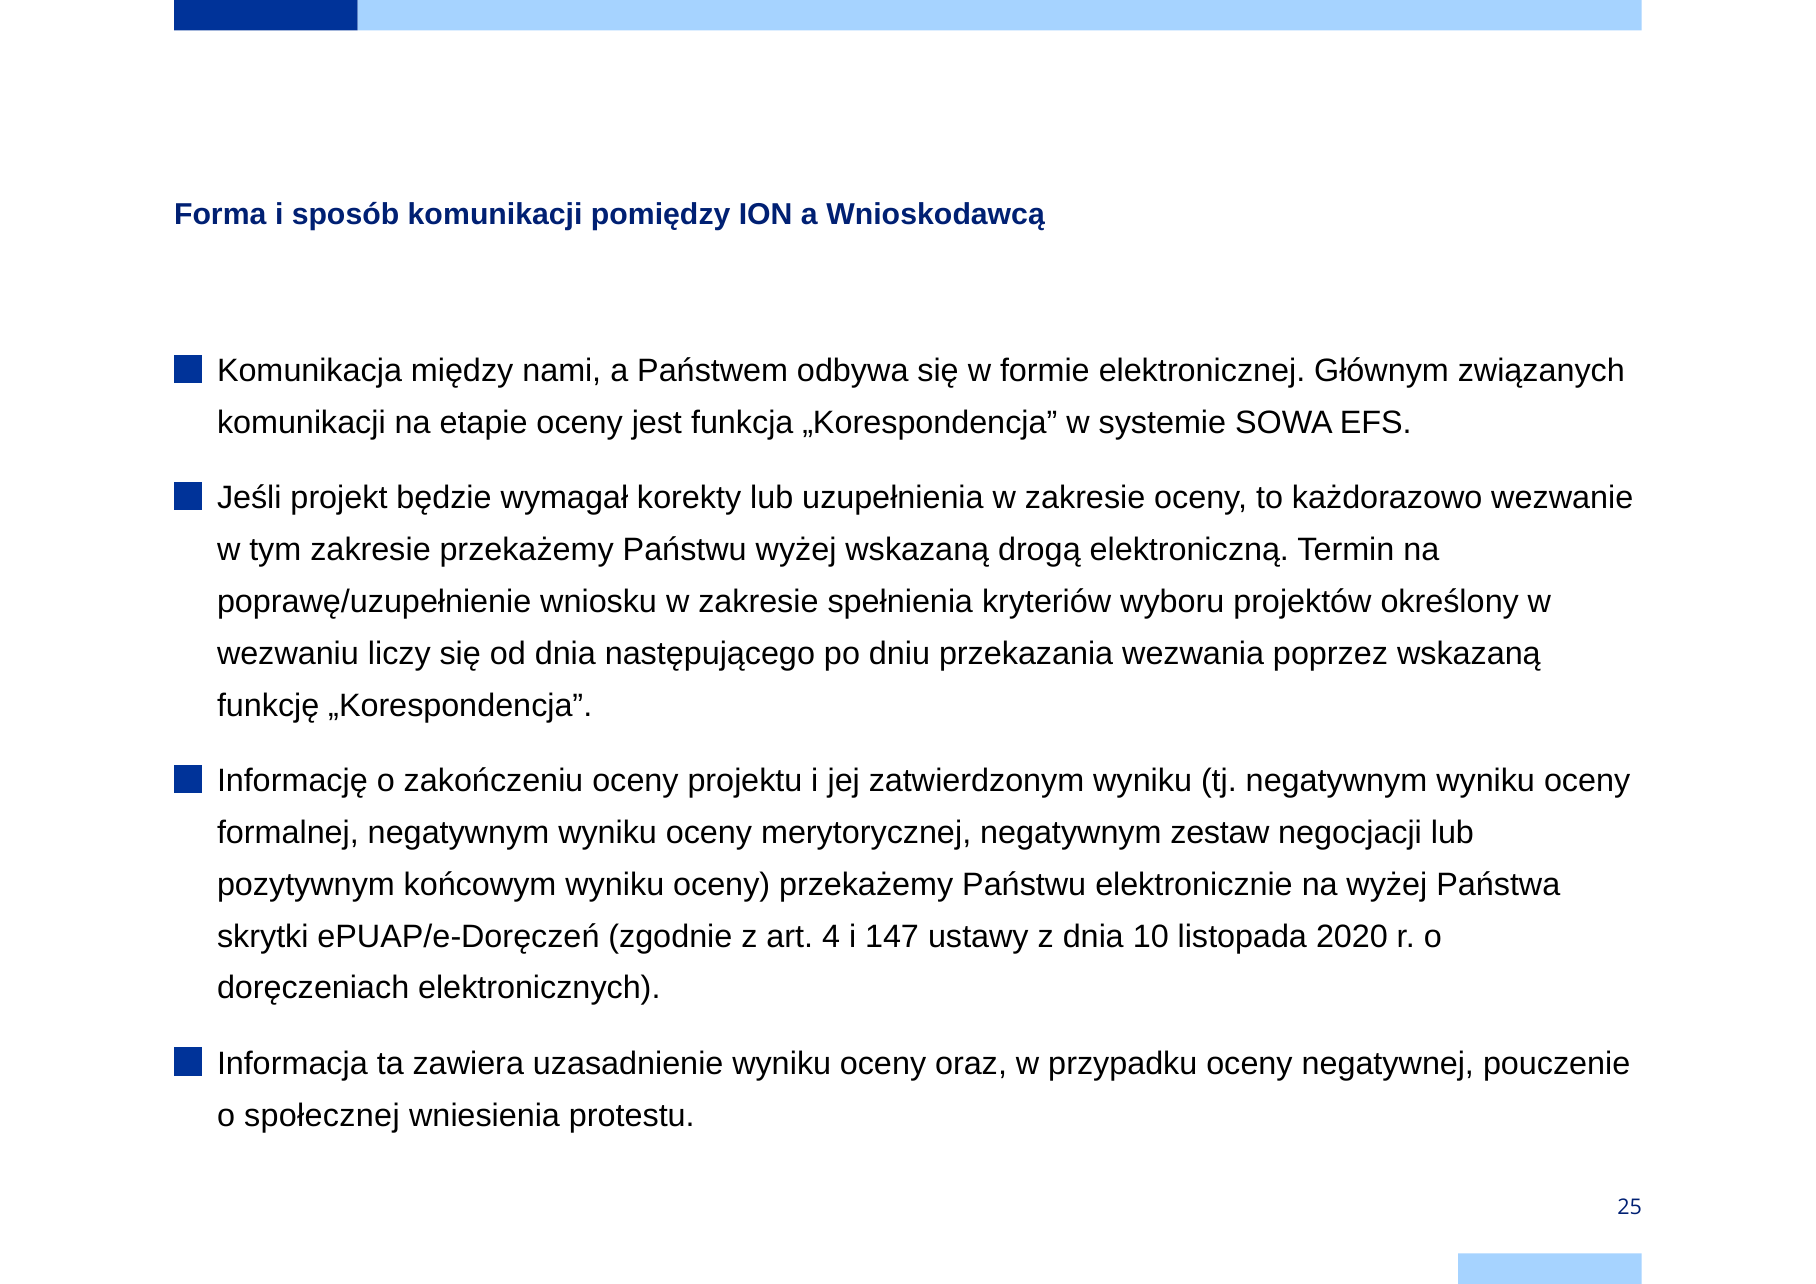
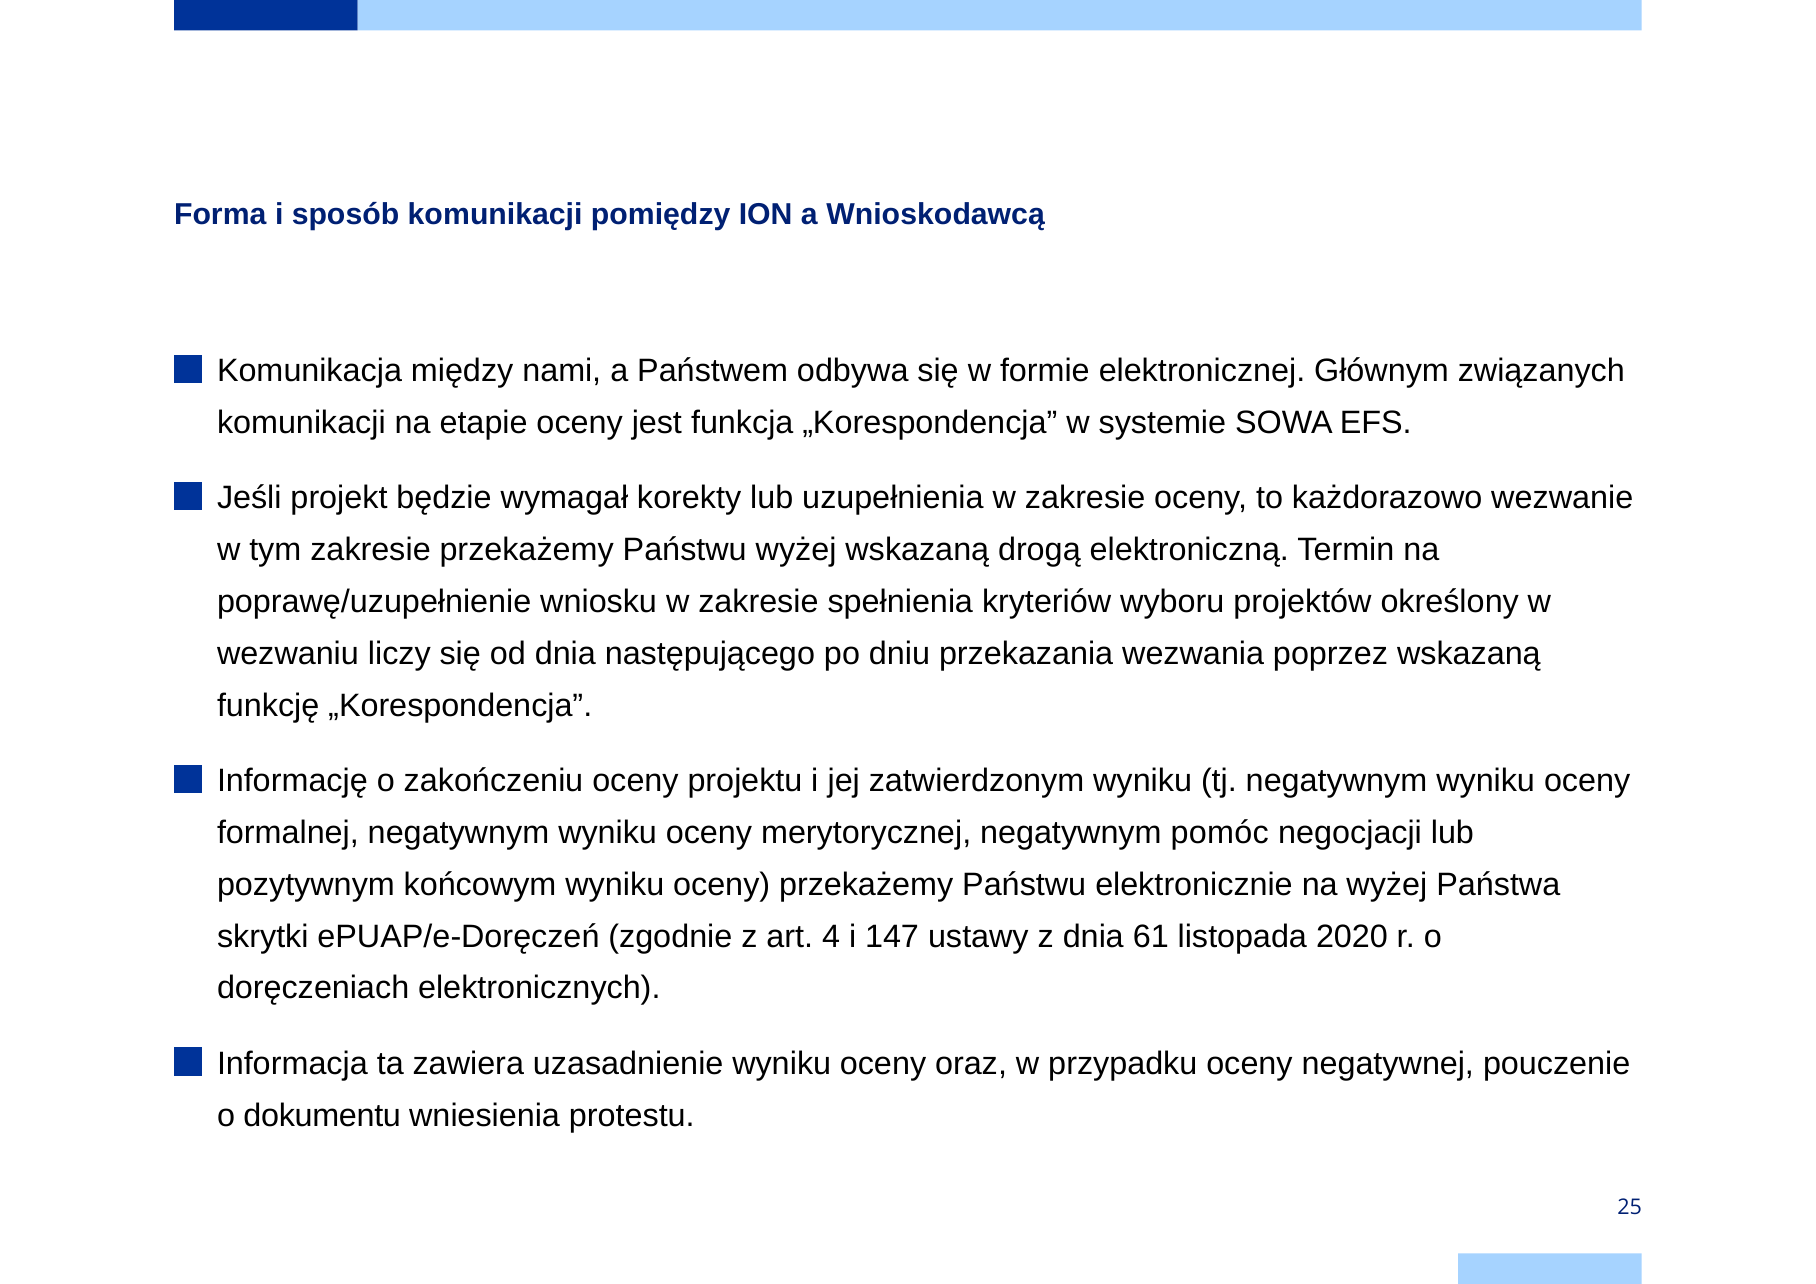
zestaw: zestaw -> pomóc (1220, 833)
10: 10 -> 61 (1151, 936)
społecznej: społecznej -> dokumentu (322, 1116)
